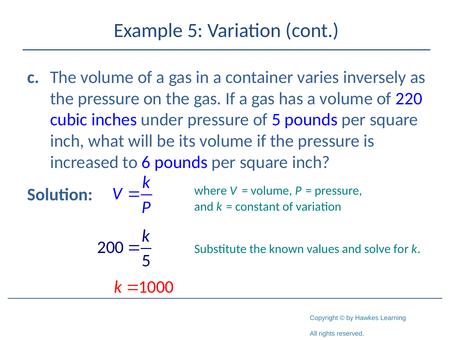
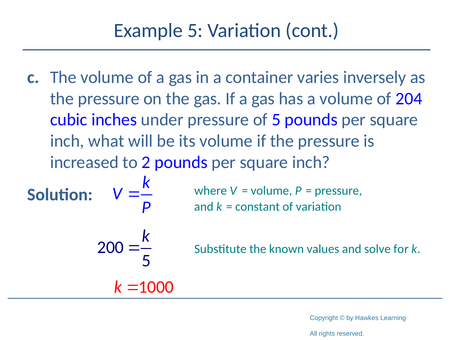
220: 220 -> 204 (409, 99)
6: 6 -> 2 (146, 162)
